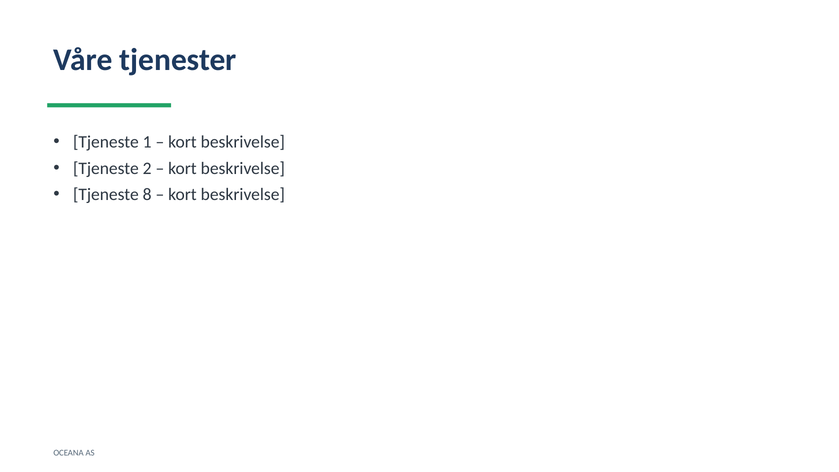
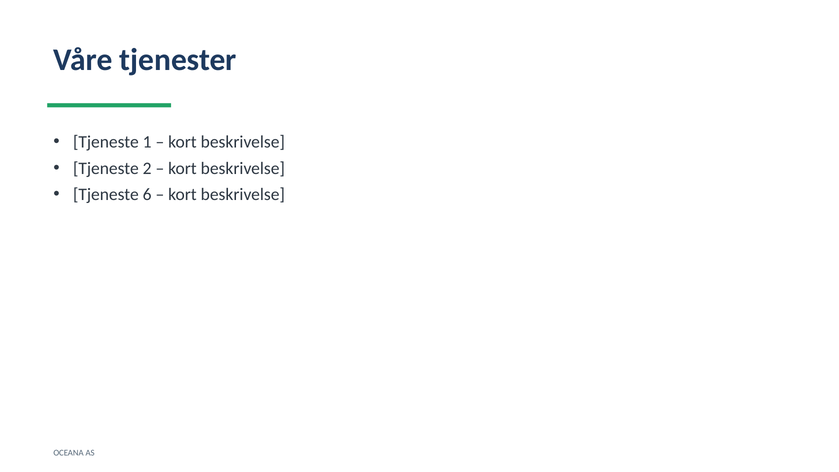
8: 8 -> 6 (147, 195)
